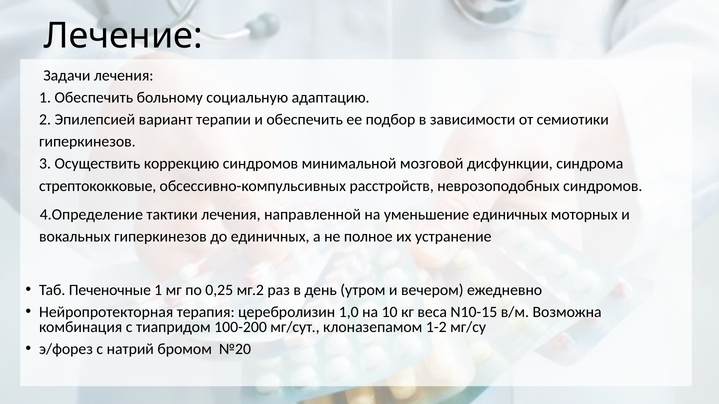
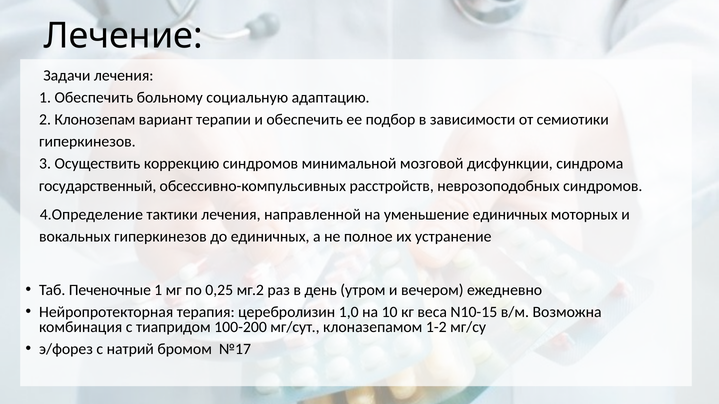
Эпилепсией: Эпилепсией -> Клонозепам (95, 120)
стрептококковые: стрептококковые -> государственный (98, 186)
№20: №20 -> №17 (235, 350)
